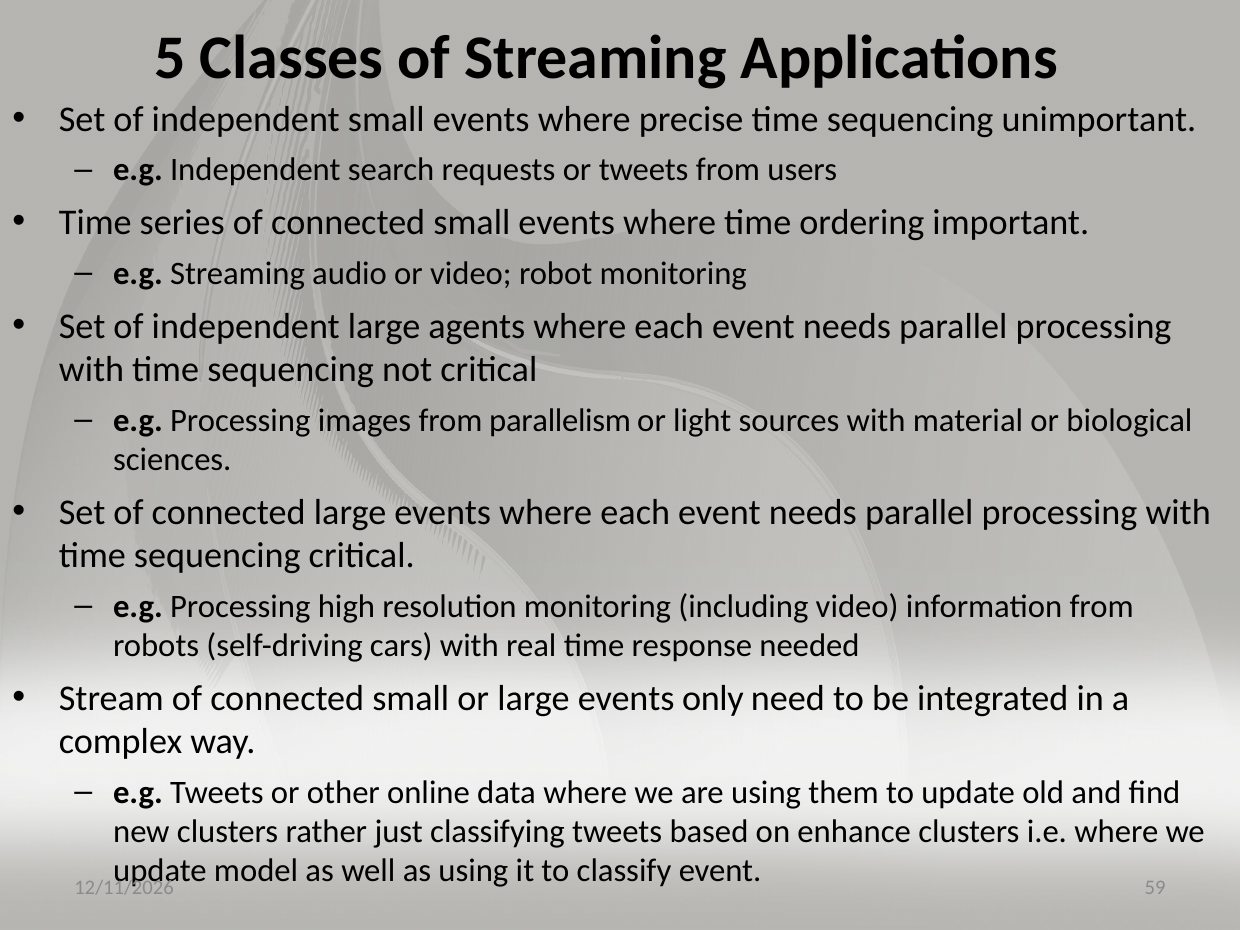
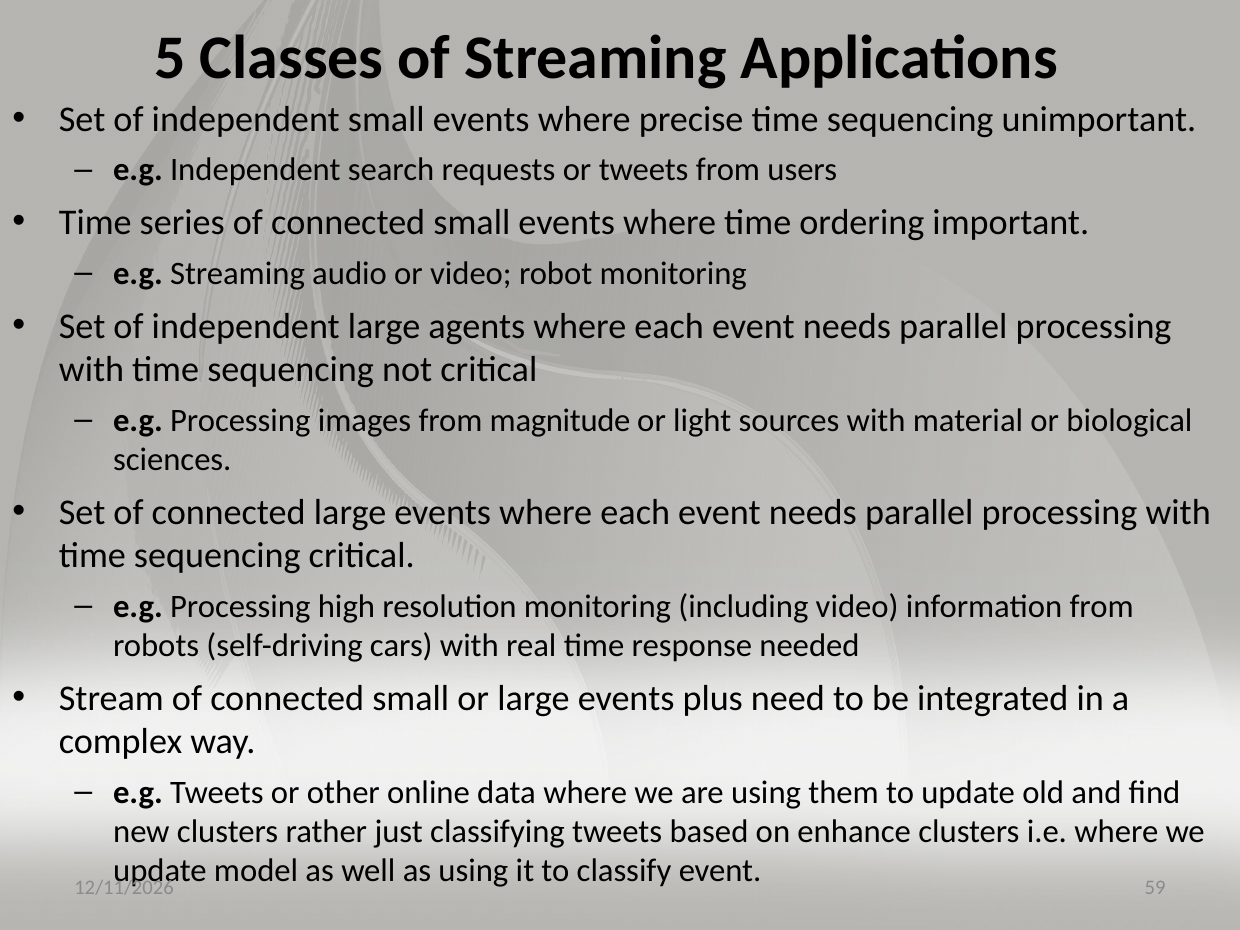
parallelism: parallelism -> magnitude (560, 420)
only: only -> plus (713, 698)
